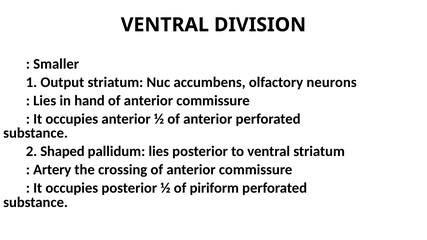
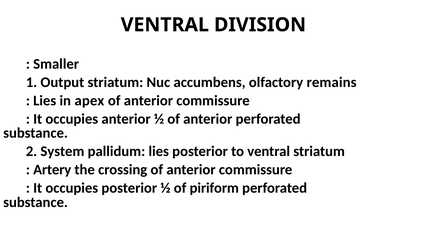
neurons: neurons -> remains (332, 82)
hand: hand -> apex (89, 101)
Shaped: Shaped -> System (62, 152)
